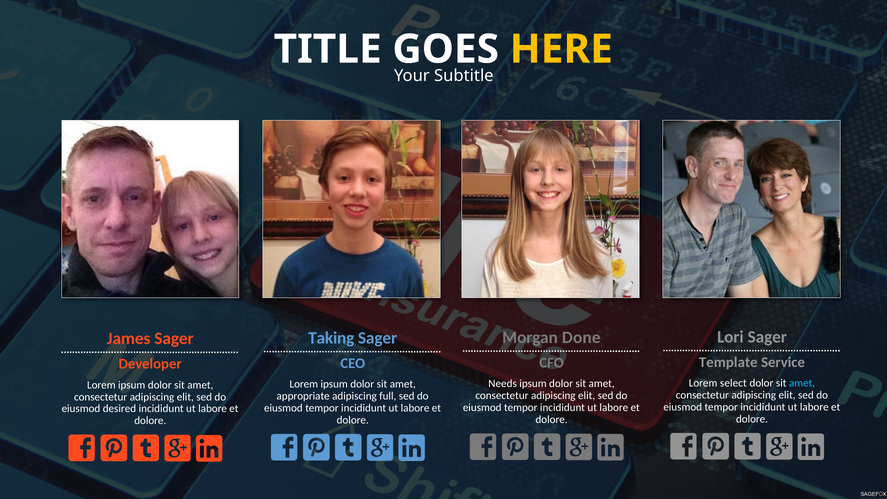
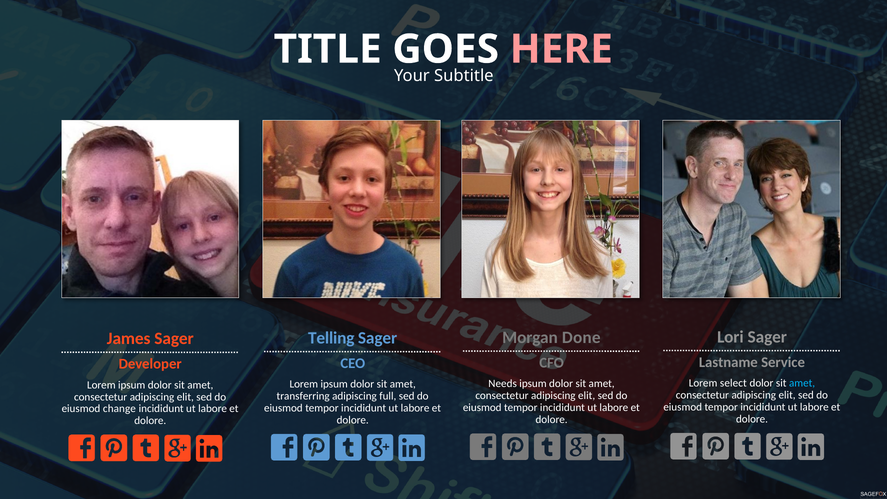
HERE colour: yellow -> pink (561, 49)
Taking: Taking -> Telling (331, 338)
Template: Template -> Lastname (728, 362)
appropriate: appropriate -> transferring (303, 396)
desired: desired -> change (119, 409)
